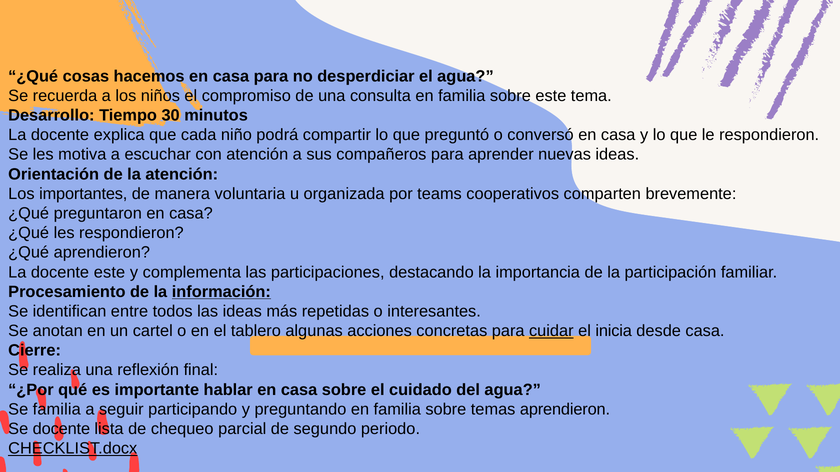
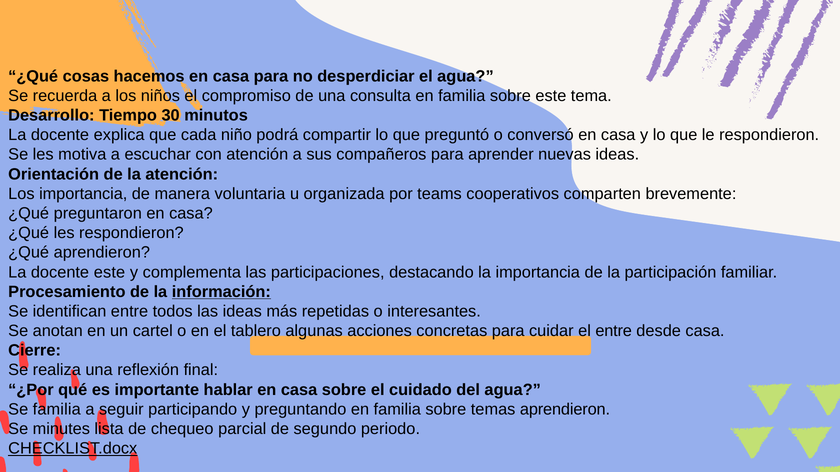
Los importantes: importantes -> importancia (83, 194)
cuidar underline: present -> none (551, 331)
el inicia: inicia -> entre (614, 331)
Se docente: docente -> minutes (61, 429)
